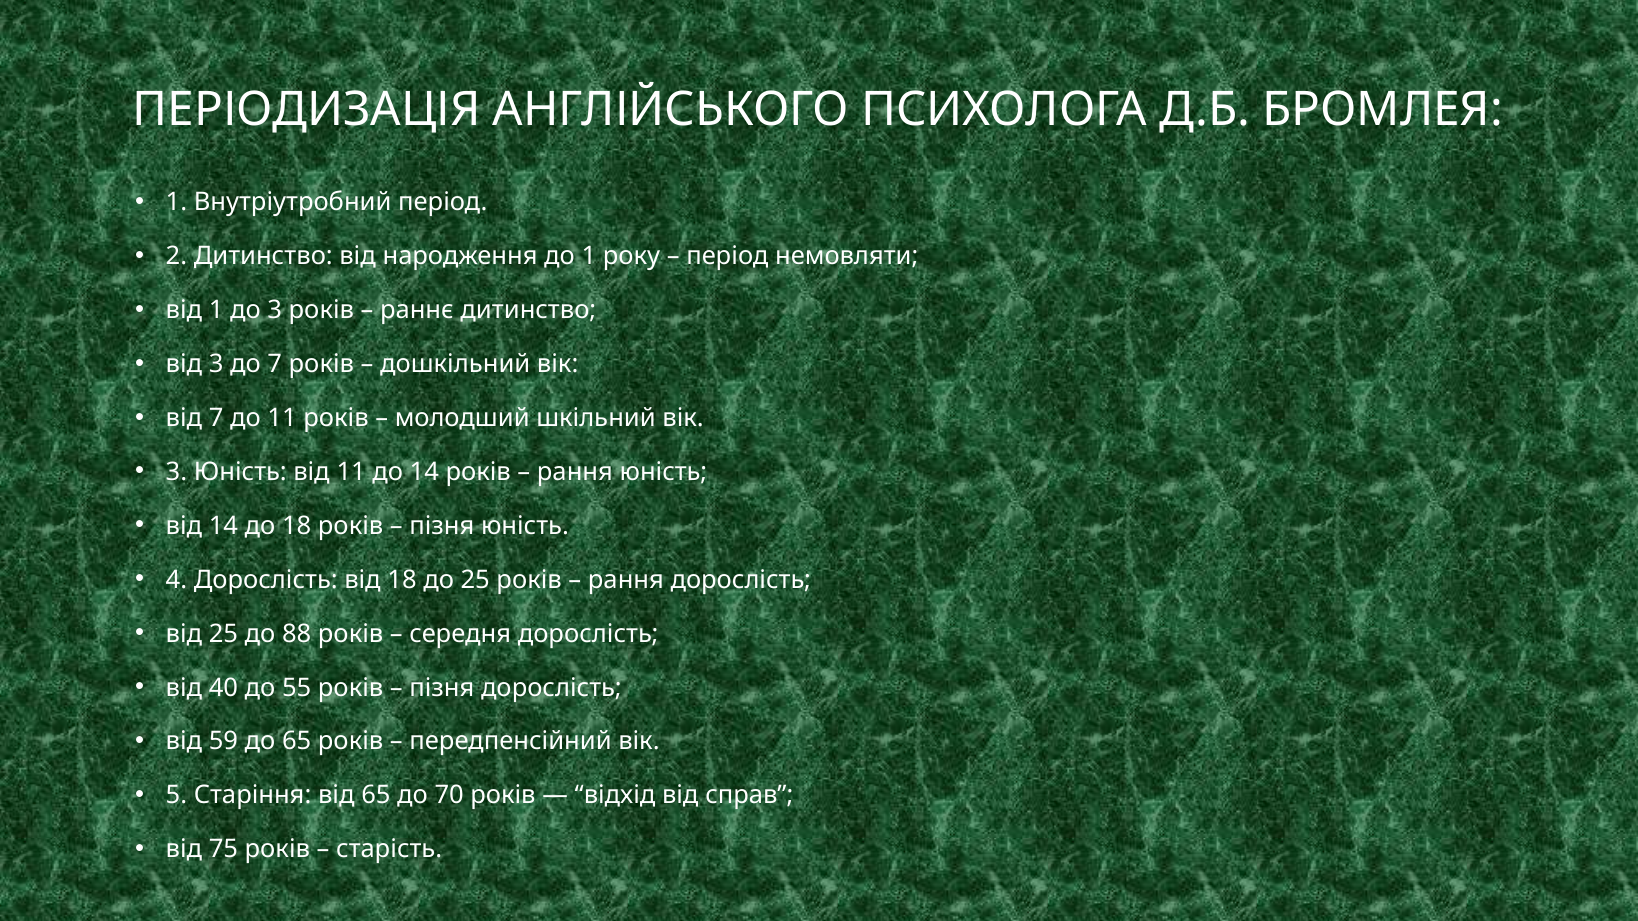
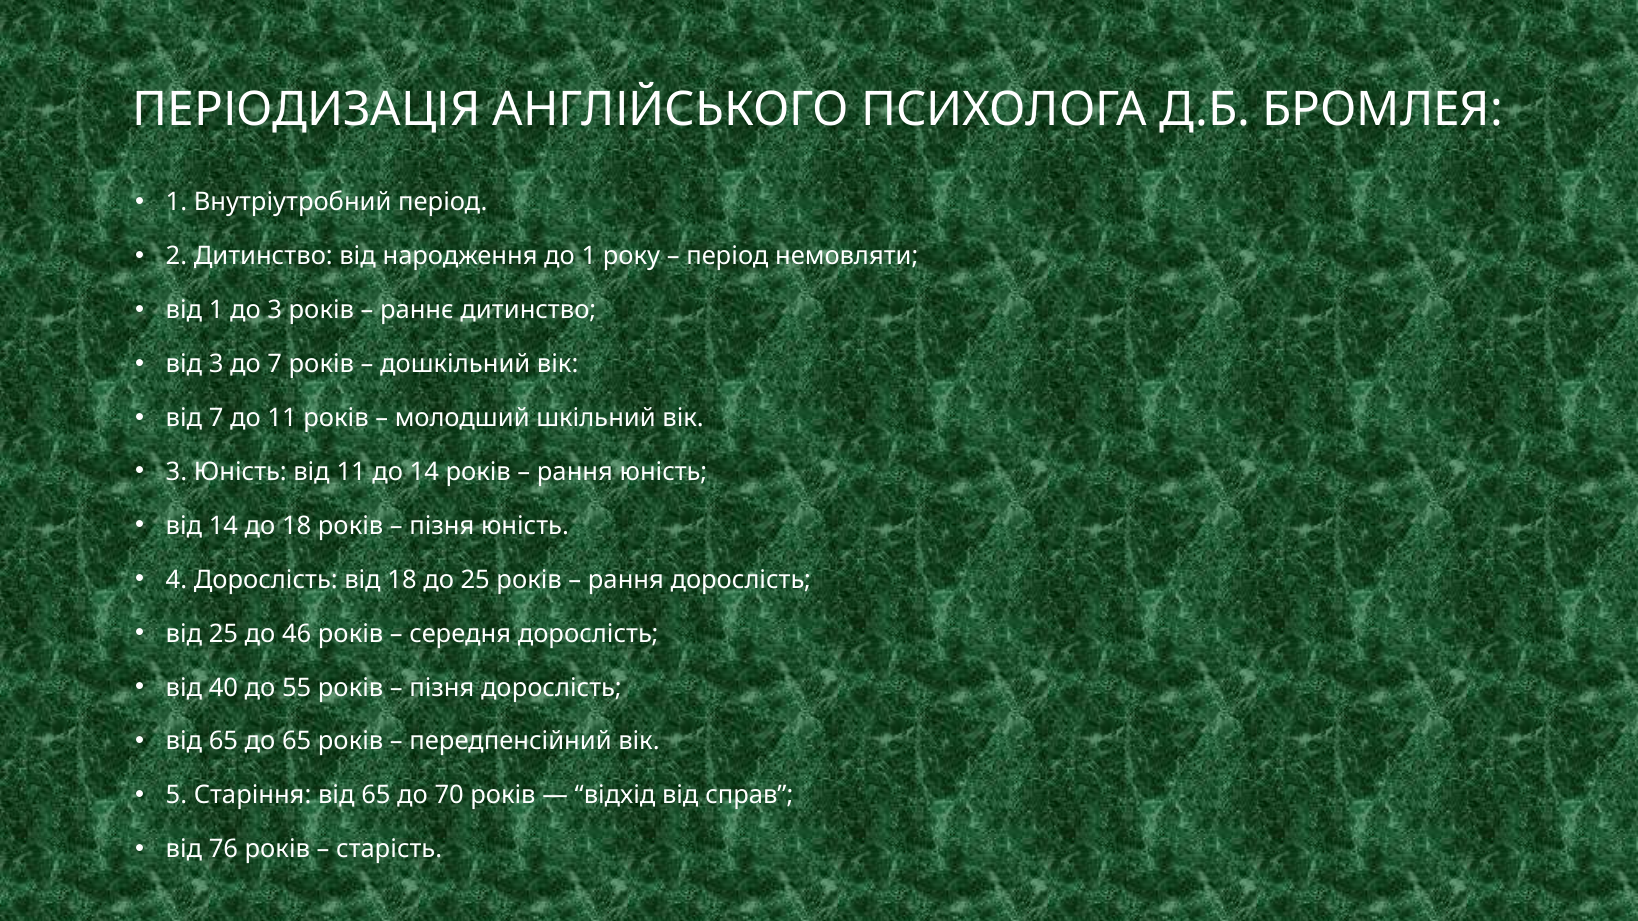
88: 88 -> 46 (297, 634)
59: 59 -> 65 (224, 742)
75: 75 -> 76 (224, 850)
